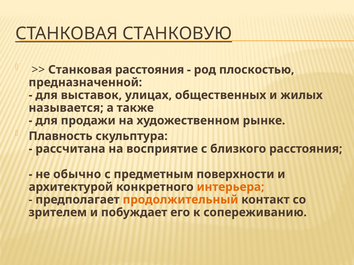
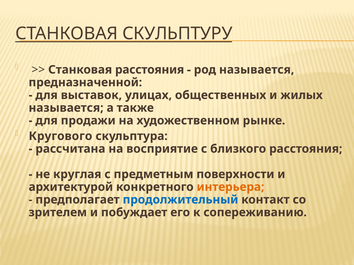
СТАНКОВУЮ: СТАНКОВУЮ -> СКУЛЬПТУРУ (177, 34)
род плоскостью: плоскостью -> называется (257, 70)
Плавность: Плавность -> Кругового (60, 136)
обычно: обычно -> круглая (77, 175)
продолжительный colour: orange -> blue (180, 200)
